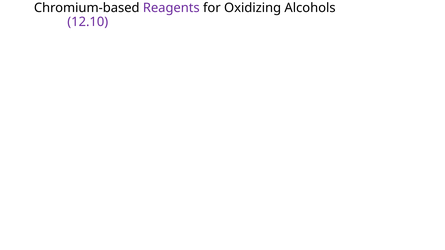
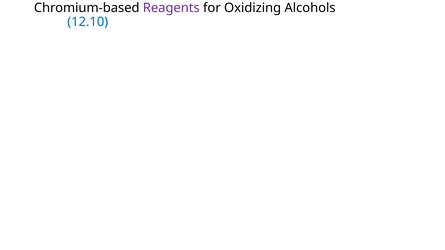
12.10 colour: purple -> blue (88, 22)
